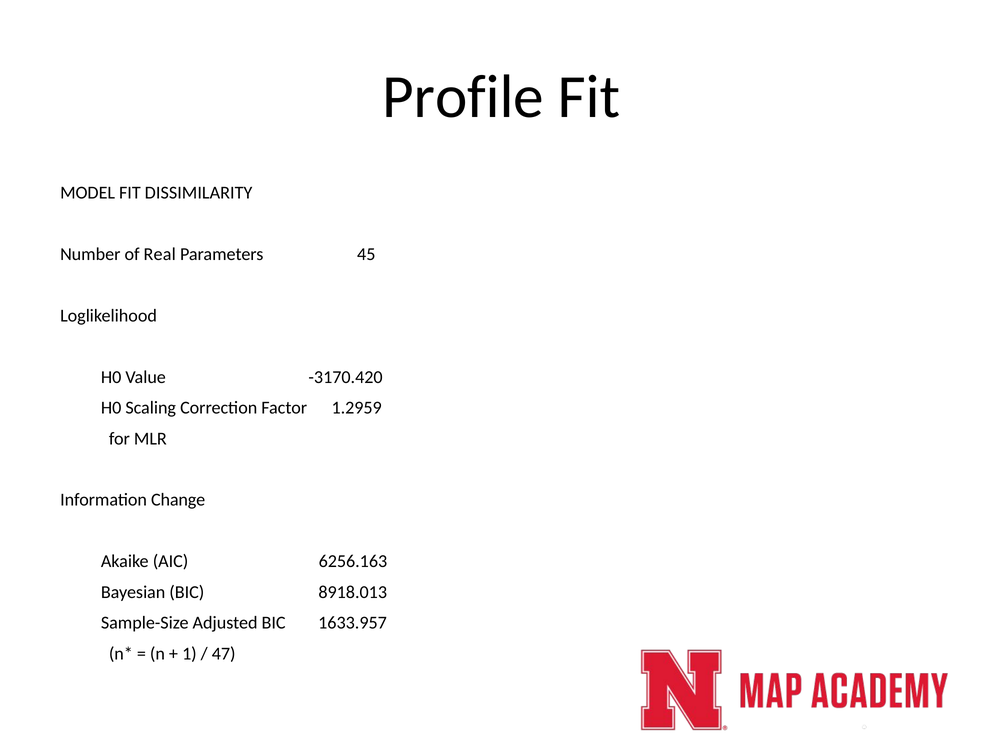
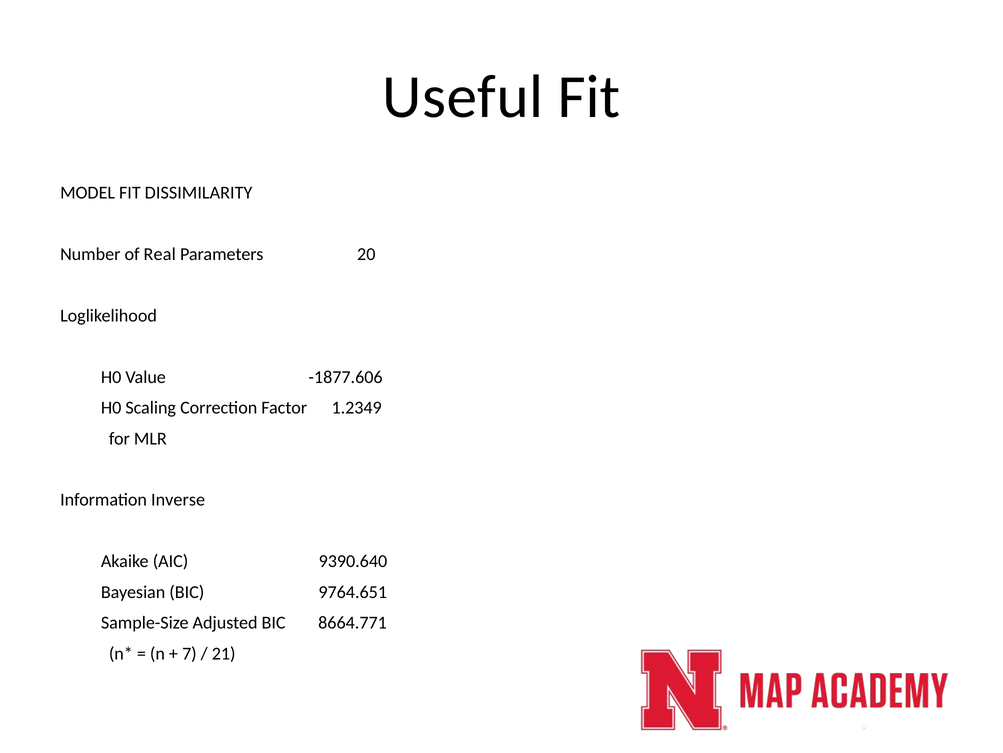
Profile: Profile -> Useful (463, 97)
45: 45 -> 20 (366, 254)
-3170.420: -3170.420 -> -1877.606 (346, 377)
1.2959: 1.2959 -> 1.2349 (357, 407)
Change: Change -> Inverse (178, 500)
6256.163: 6256.163 -> 9390.640 (353, 561)
8918.013: 8918.013 -> 9764.651 (353, 592)
1633.957: 1633.957 -> 8664.771 (353, 622)
1: 1 -> 7 (189, 653)
47: 47 -> 21 (224, 653)
